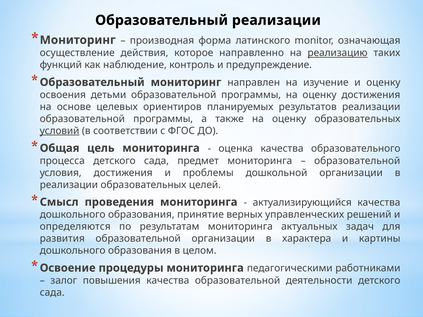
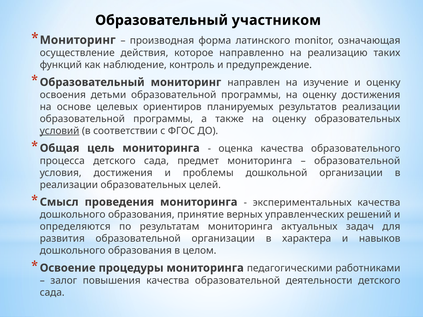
Образовательный реализации: реализации -> участником (276, 20)
реализацию underline: present -> none (338, 53)
актуализирующийся: актуализирующийся -> экспериментальных (302, 203)
картины: картины -> навыков (380, 239)
